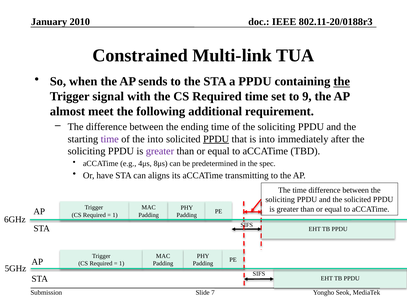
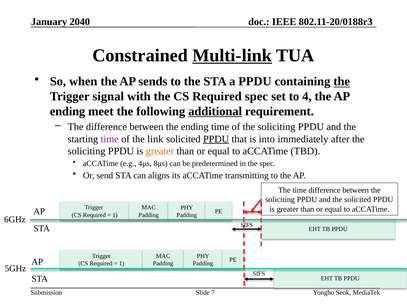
2010: 2010 -> 2040 (80, 22)
Multi-link underline: none -> present (232, 56)
Required time: time -> spec (256, 97)
9: 9 -> 4 (307, 97)
almost: almost -> ending (68, 111)
additional underline: none -> present (215, 111)
the into: into -> link (155, 139)
greater colour: purple -> orange (160, 151)
have: have -> send (105, 176)
